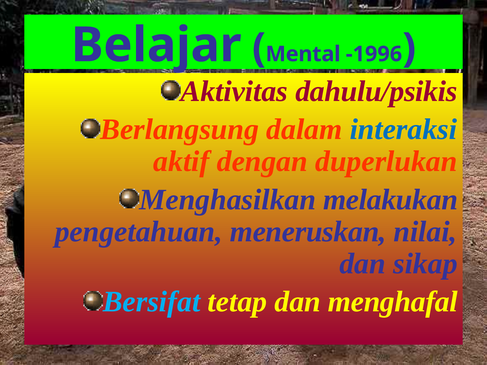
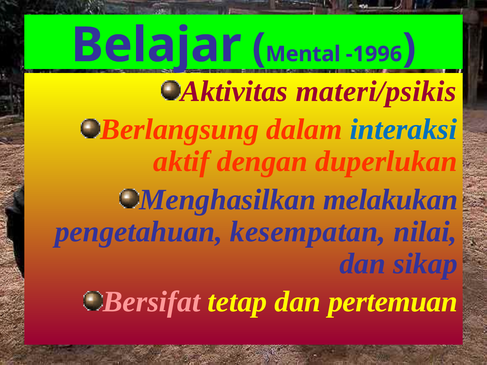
dahulu/psikis: dahulu/psikis -> materi/psikis (376, 91)
meneruskan: meneruskan -> kesempatan (308, 232)
Bersifat colour: light blue -> pink (152, 302)
menghafal: menghafal -> pertemuan (393, 302)
